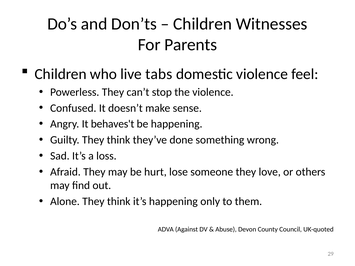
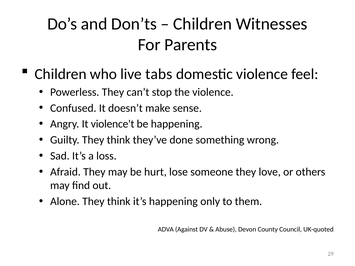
behaves't: behaves't -> violence't (113, 124)
